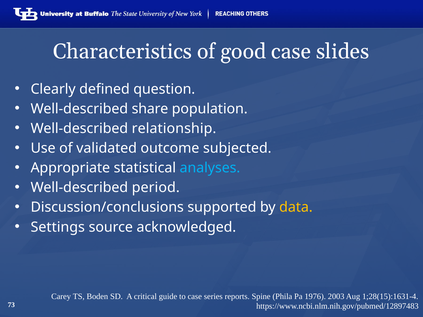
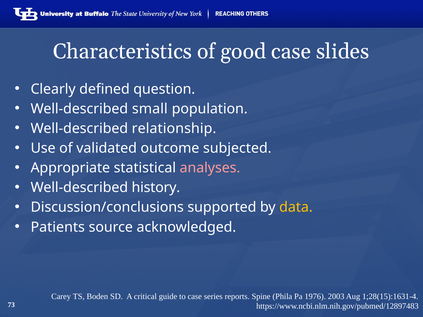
share: share -> small (150, 109)
analyses colour: light blue -> pink (210, 168)
period: period -> history (156, 188)
Settings: Settings -> Patients (58, 227)
